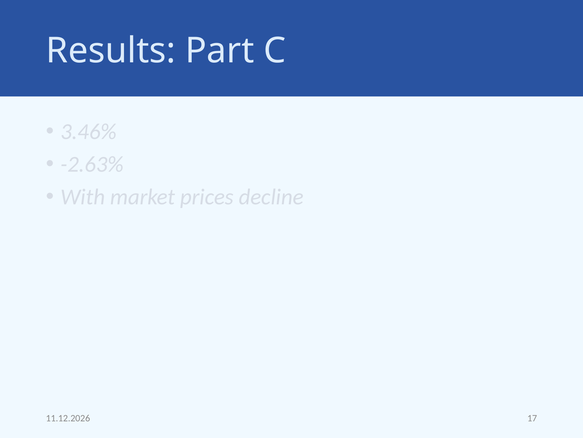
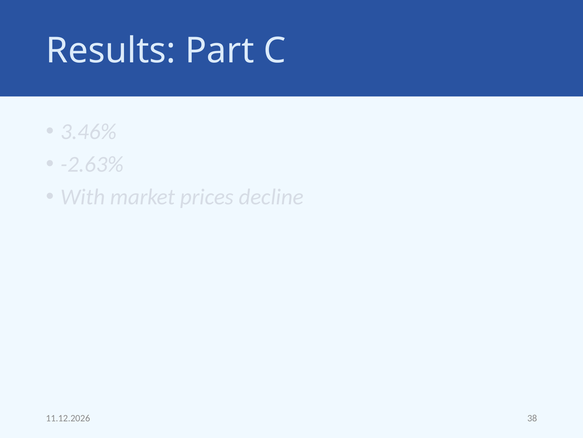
17: 17 -> 38 (532, 417)
